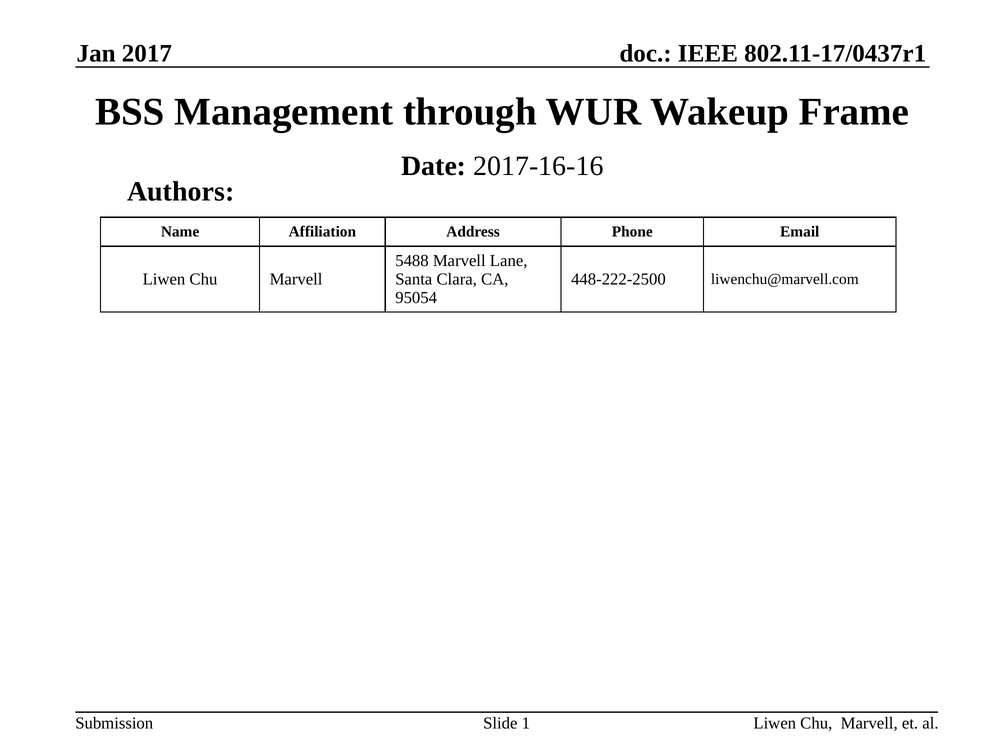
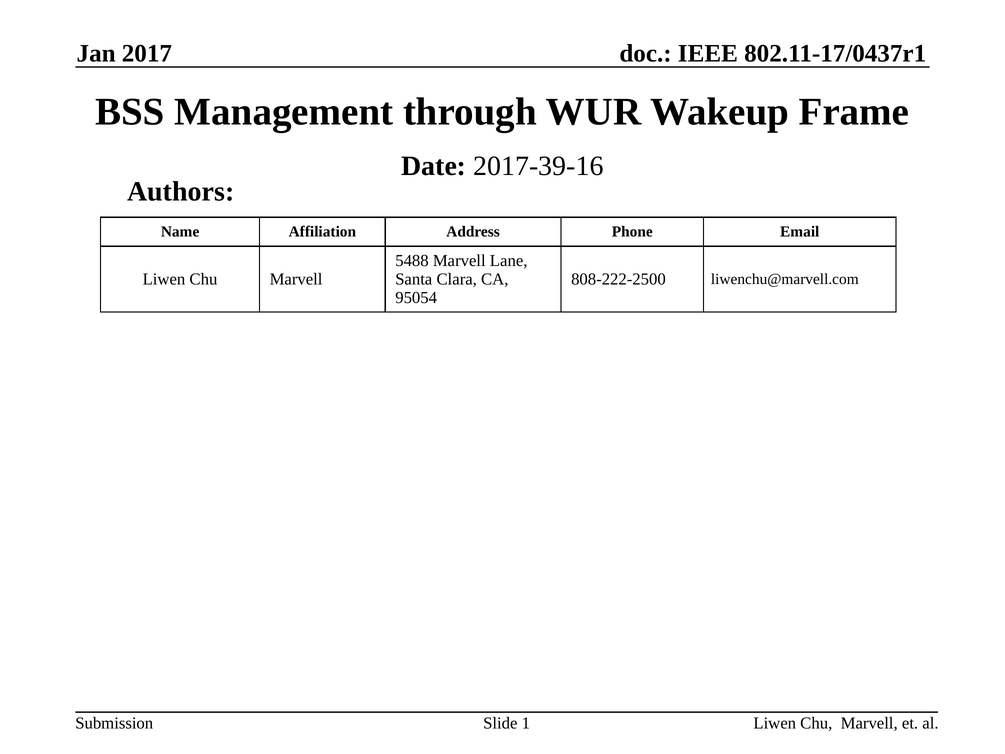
2017-16-16: 2017-16-16 -> 2017-39-16 (538, 166)
448-222-2500: 448-222-2500 -> 808-222-2500 (618, 279)
